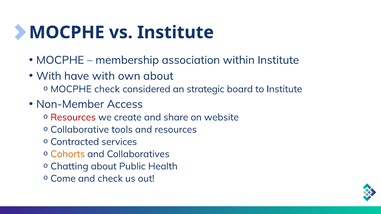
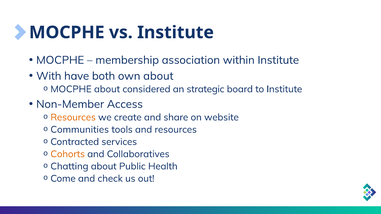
have with: with -> both (104, 76)
MOCPHE check: check -> about (107, 89)
Resources colour: red -> orange (73, 117)
Collaborative: Collaborative -> Communities (80, 130)
